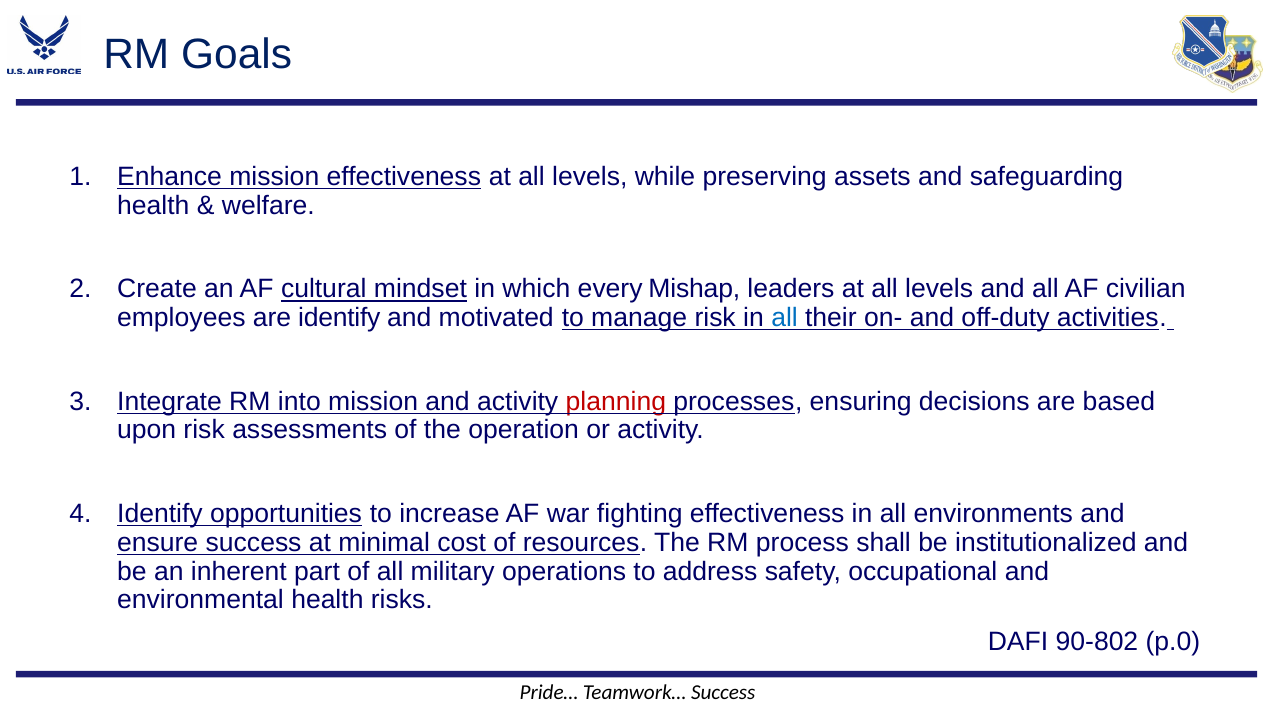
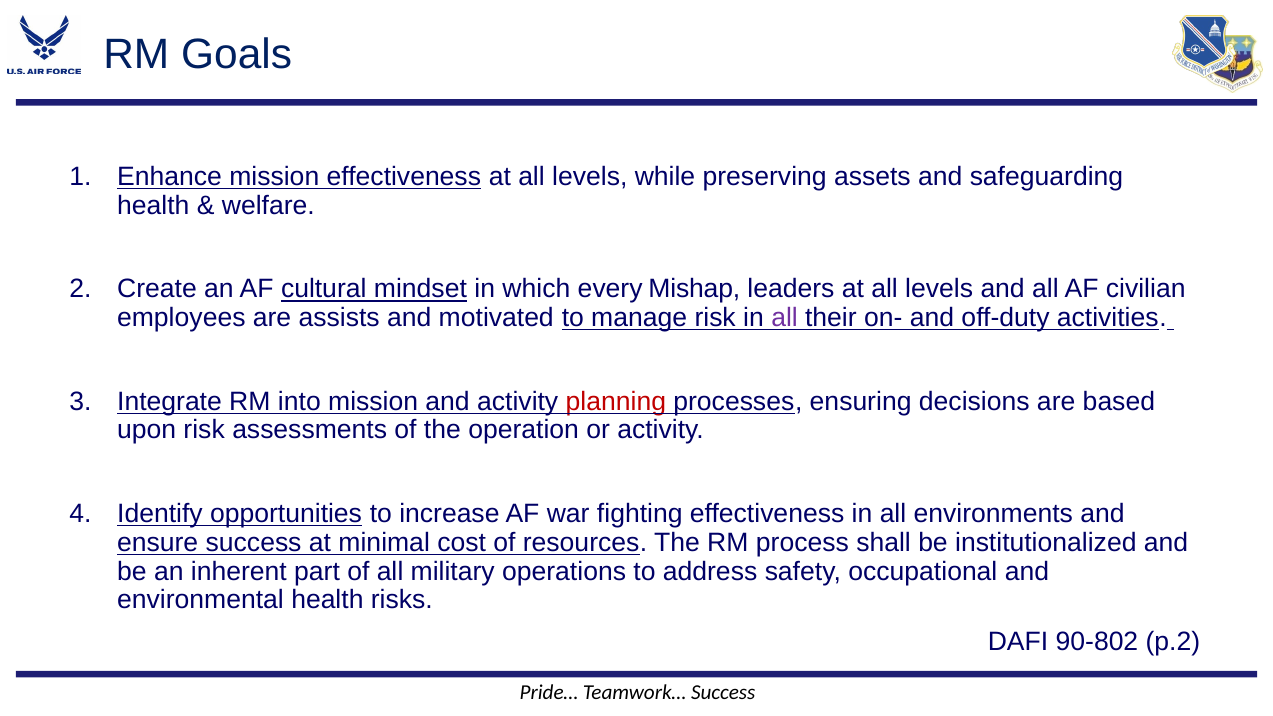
are identify: identify -> assists (339, 318)
all colour: blue -> purple (785, 318)
p.0: p.0 -> p.2 (1173, 642)
